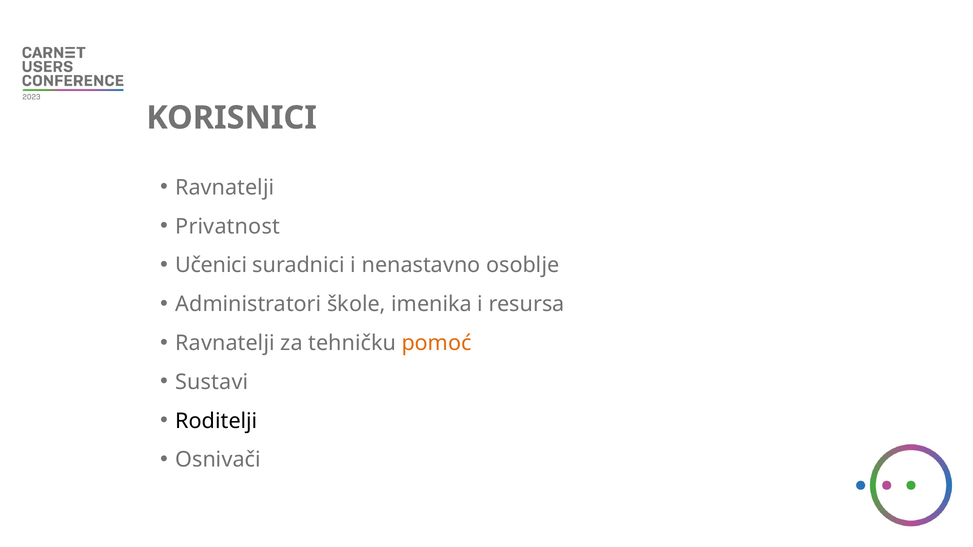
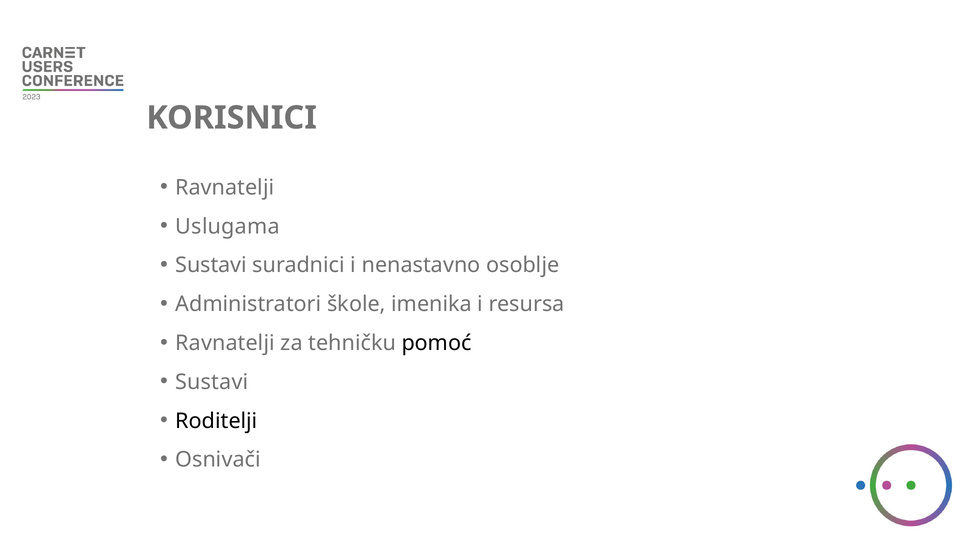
Privatnost: Privatnost -> Uslugama (228, 227)
Učenici: Učenici -> Sustavi (211, 265)
pomoć colour: orange -> black (437, 343)
